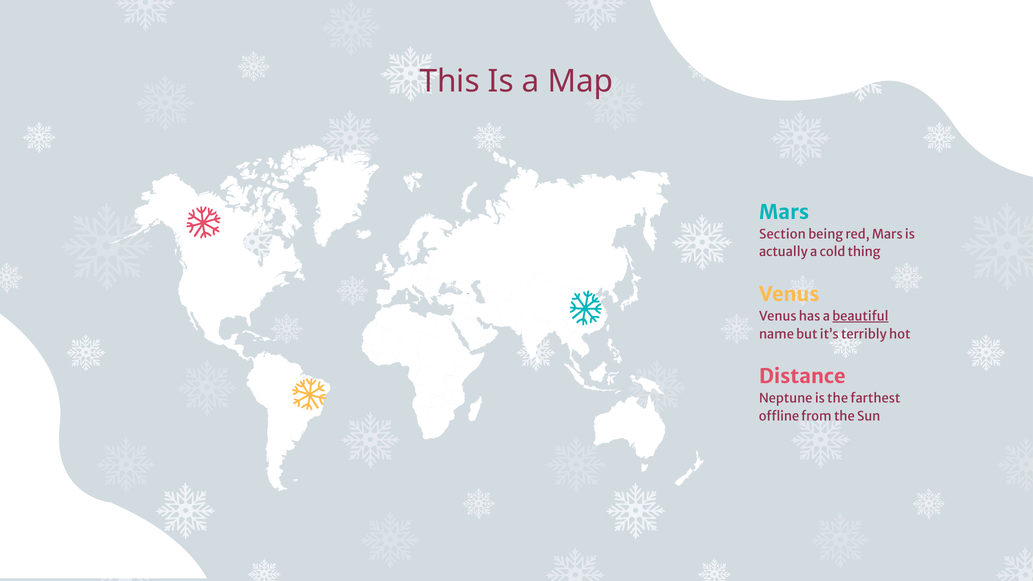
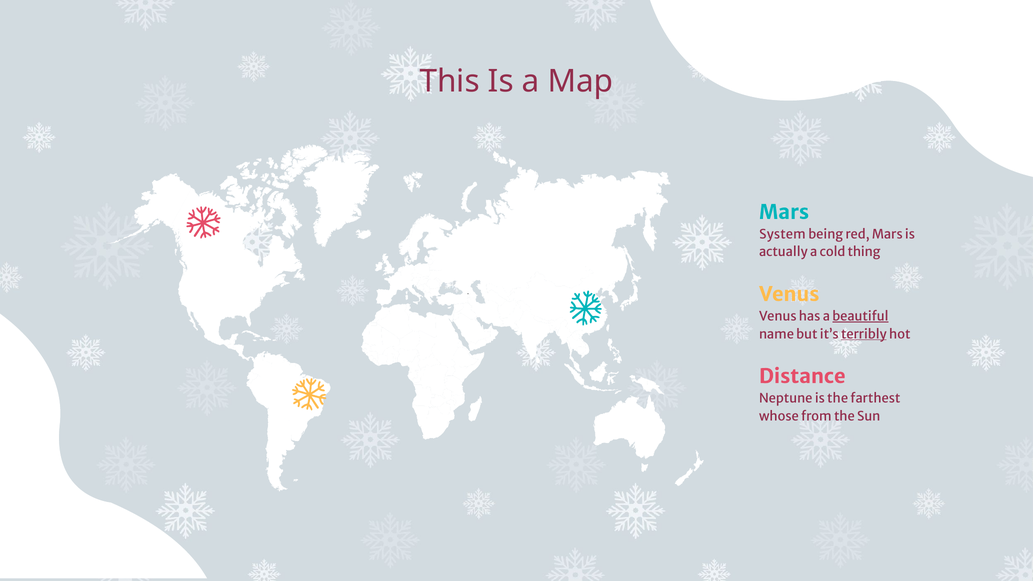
Section: Section -> System (782, 234)
terribly underline: none -> present (864, 334)
offline: offline -> whose (779, 416)
